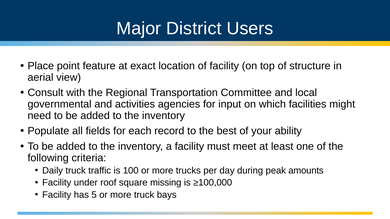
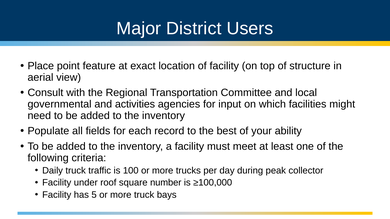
amounts: amounts -> collector (306, 171)
missing: missing -> number (166, 183)
